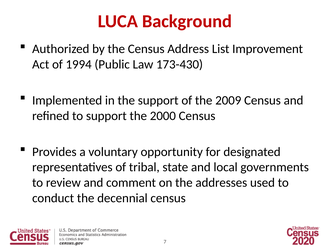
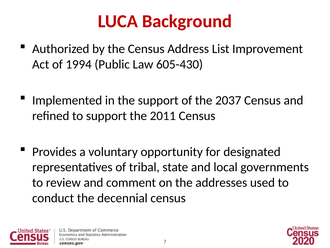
173-430: 173-430 -> 605-430 (180, 64)
2009: 2009 -> 2037 (228, 100)
2000: 2000 -> 2011 (163, 116)
